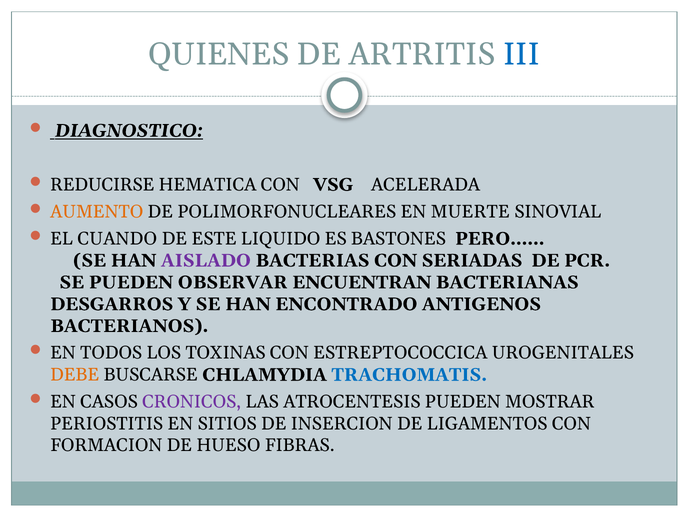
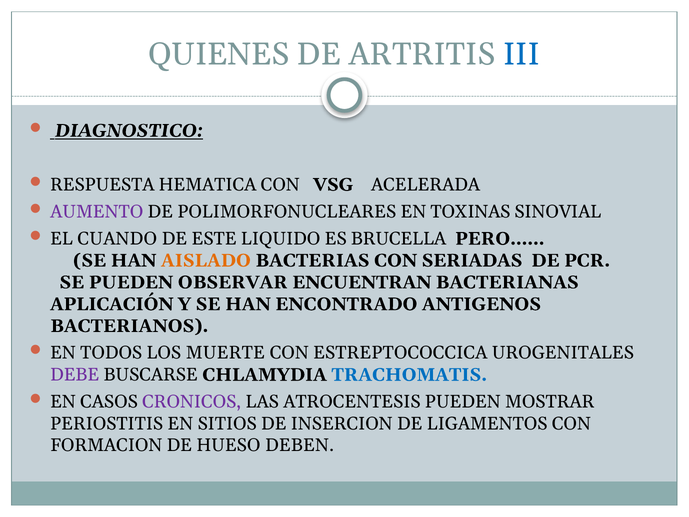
REDUCIRSE: REDUCIRSE -> RESPUESTA (102, 185)
AUMENTO colour: orange -> purple (97, 212)
MUERTE: MUERTE -> TOXINAS (470, 212)
BASTONES: BASTONES -> BRUCELLA (399, 239)
AISLADO colour: purple -> orange (206, 260)
DESGARROS: DESGARROS -> APLICACIÓN (112, 304)
TOXINAS: TOXINAS -> MUERTE (225, 353)
DEBE colour: orange -> purple (75, 375)
FIBRAS: FIBRAS -> DEBEN (300, 445)
